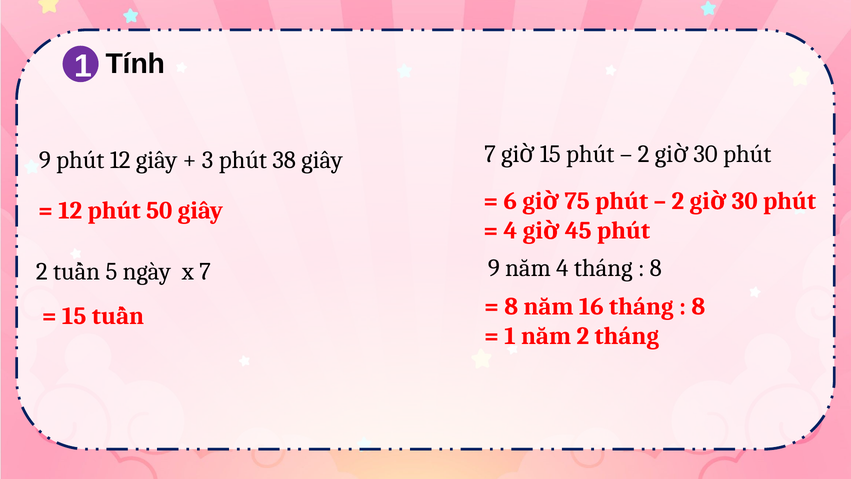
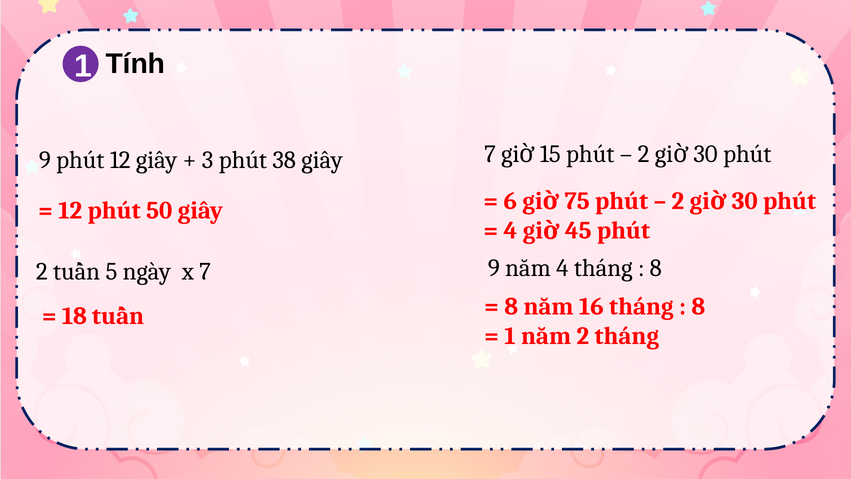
15: 15 -> 18 (74, 316)
